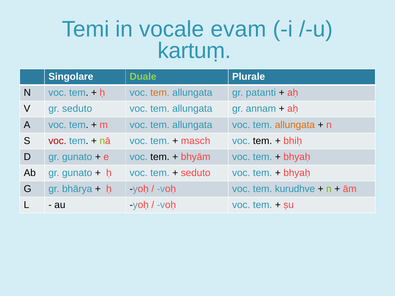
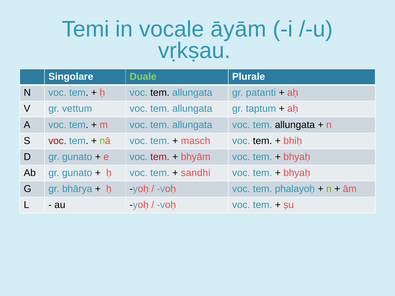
evam: evam -> āyām (238, 29)
kartuṃ: kartuṃ -> vṛkṣau (194, 51)
tem colour: orange -> black (160, 93)
gr seduto: seduto -> vettum (77, 109)
annam: annam -> taptum (261, 109)
allungata colour: orange -> black (295, 125)
tem colour: black -> red (160, 157)
seduto: seduto -> sandhi (196, 173)
kurudhve: kurudhve -> phalayoḥ (295, 189)
